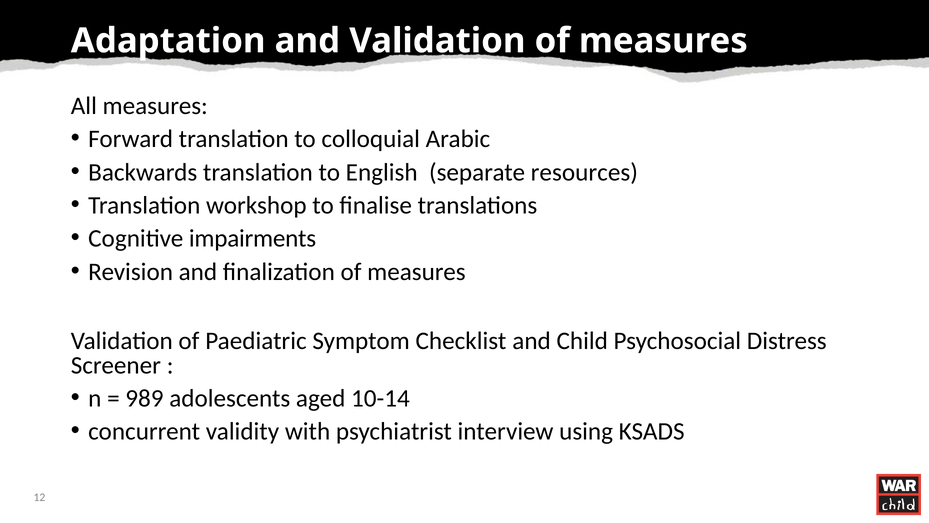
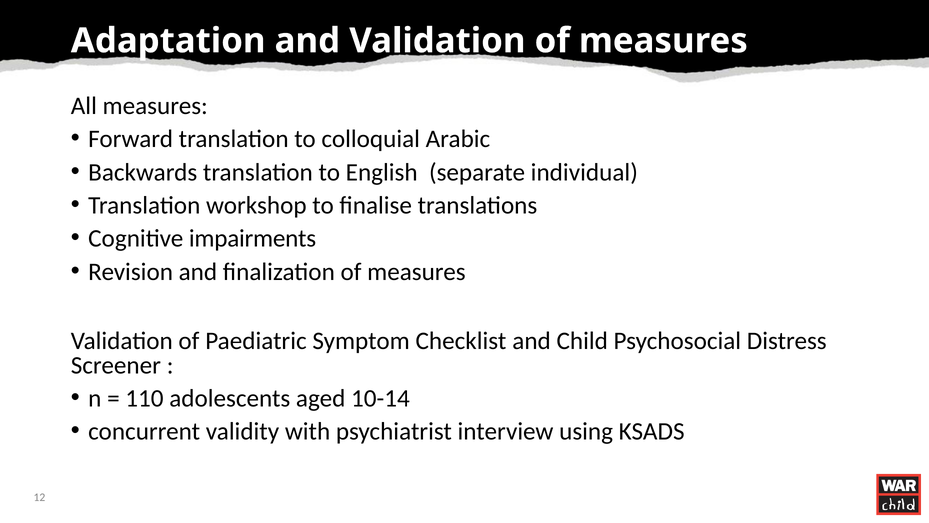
resources: resources -> individual (584, 172)
989: 989 -> 110 (144, 398)
